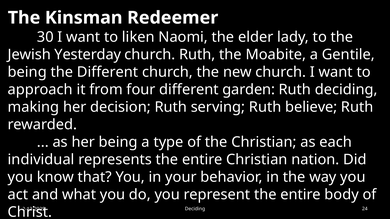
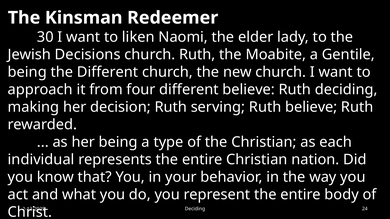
Yesterday: Yesterday -> Decisions (88, 55)
different garden: garden -> believe (249, 90)
